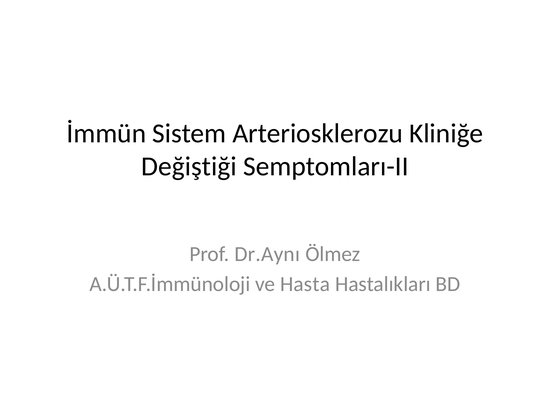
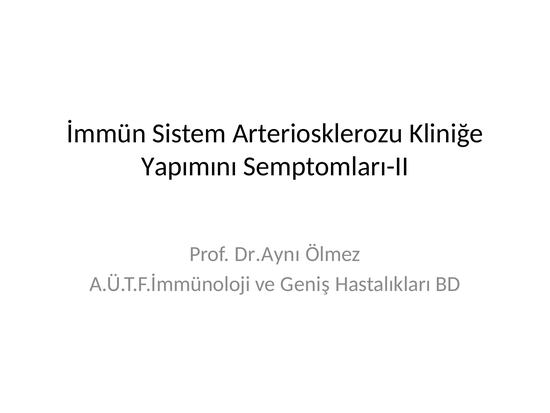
Değiştiği: Değiştiği -> Yapımını (189, 166)
Hasta: Hasta -> Geniş (305, 284)
